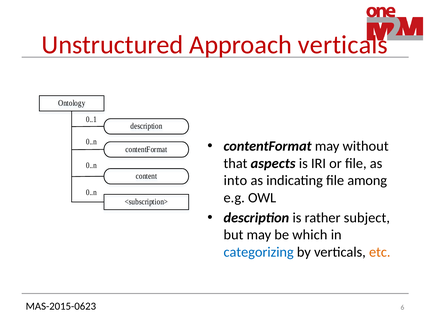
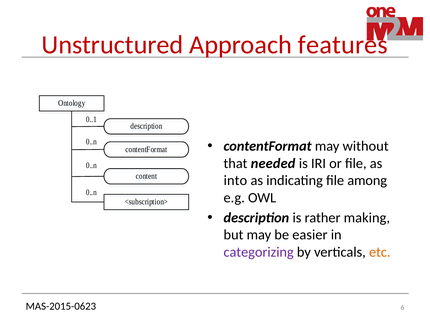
Approach verticals: verticals -> features (343, 45)
aspects: aspects -> needed (273, 164)
subject: subject -> making (367, 218)
which: which -> easier (310, 235)
categorizing colour: blue -> purple (259, 252)
